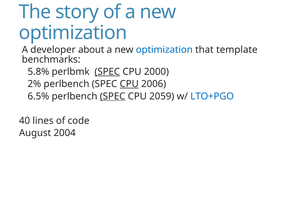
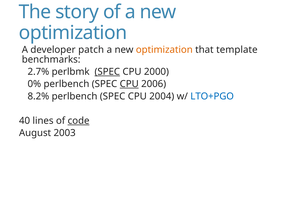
about: about -> patch (91, 50)
optimization colour: blue -> orange (164, 50)
5.8%: 5.8% -> 2.7% (38, 72)
2%: 2% -> 0% (34, 84)
6.5%: 6.5% -> 8.2% (38, 96)
SPEC underline: present -> none (113, 96)
2059: 2059 -> 2004 (162, 96)
code underline: none -> present (79, 121)
2004: 2004 -> 2003 (65, 133)
